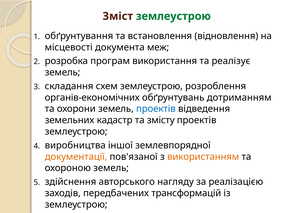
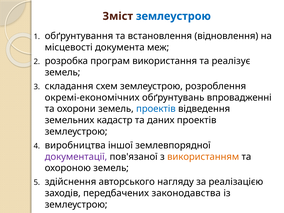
землеустрою colour: green -> blue (173, 16)
органів-економічних: органів-економічних -> окремі-економічних (92, 98)
дотриманням: дотриманням -> впровадженні (239, 98)
змісту: змісту -> даних (161, 120)
документації colour: orange -> purple (76, 157)
трансформацій: трансформацій -> законодавства (186, 193)
